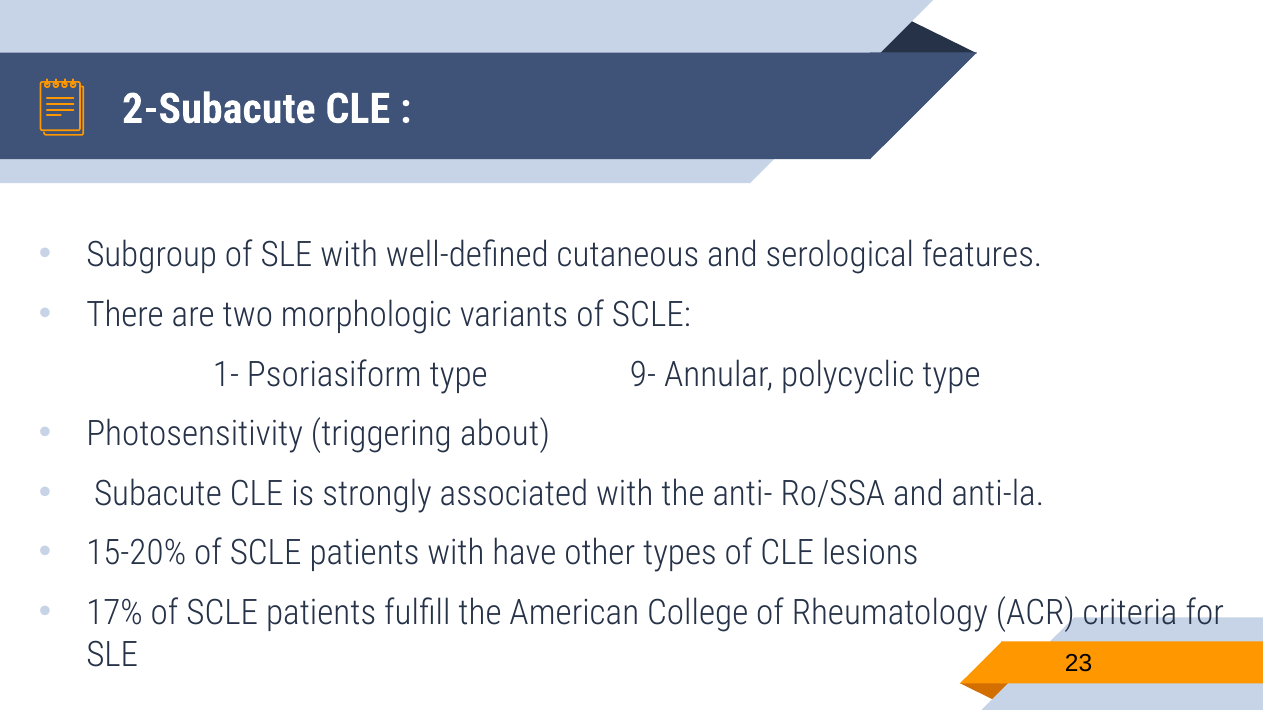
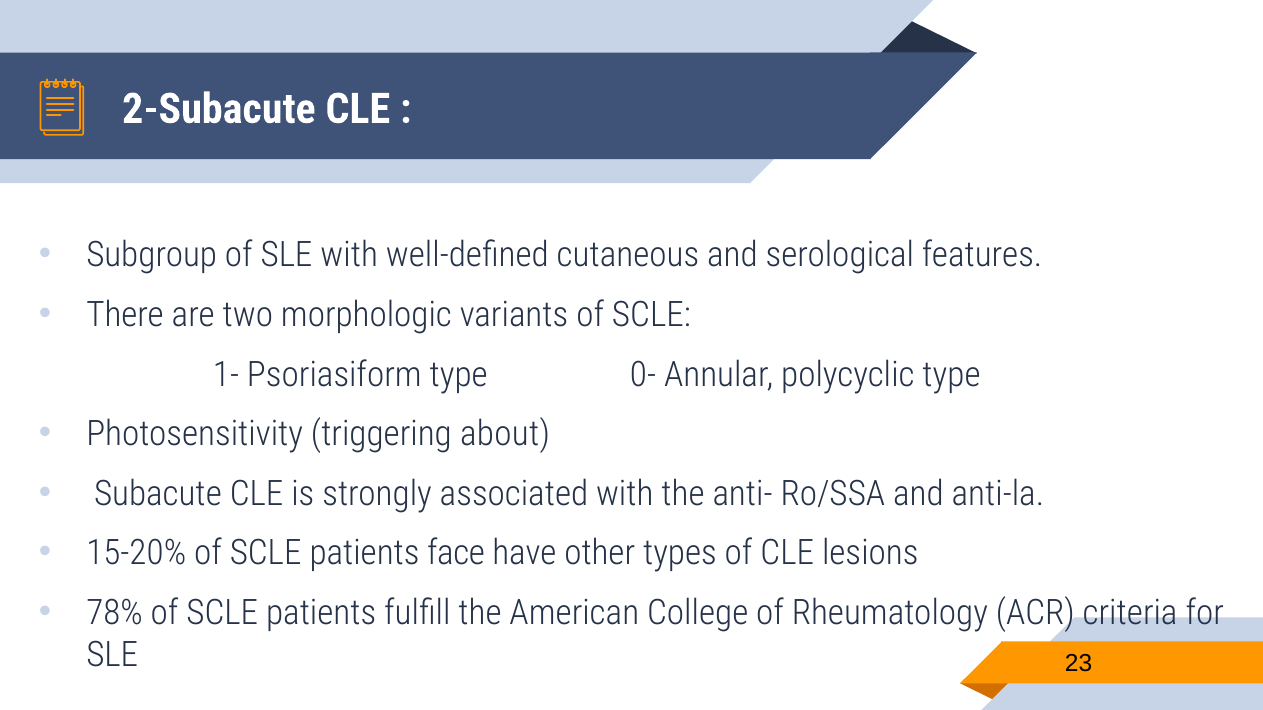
9-: 9- -> 0- (643, 375)
patients with: with -> face (456, 554)
17%: 17% -> 78% (115, 613)
